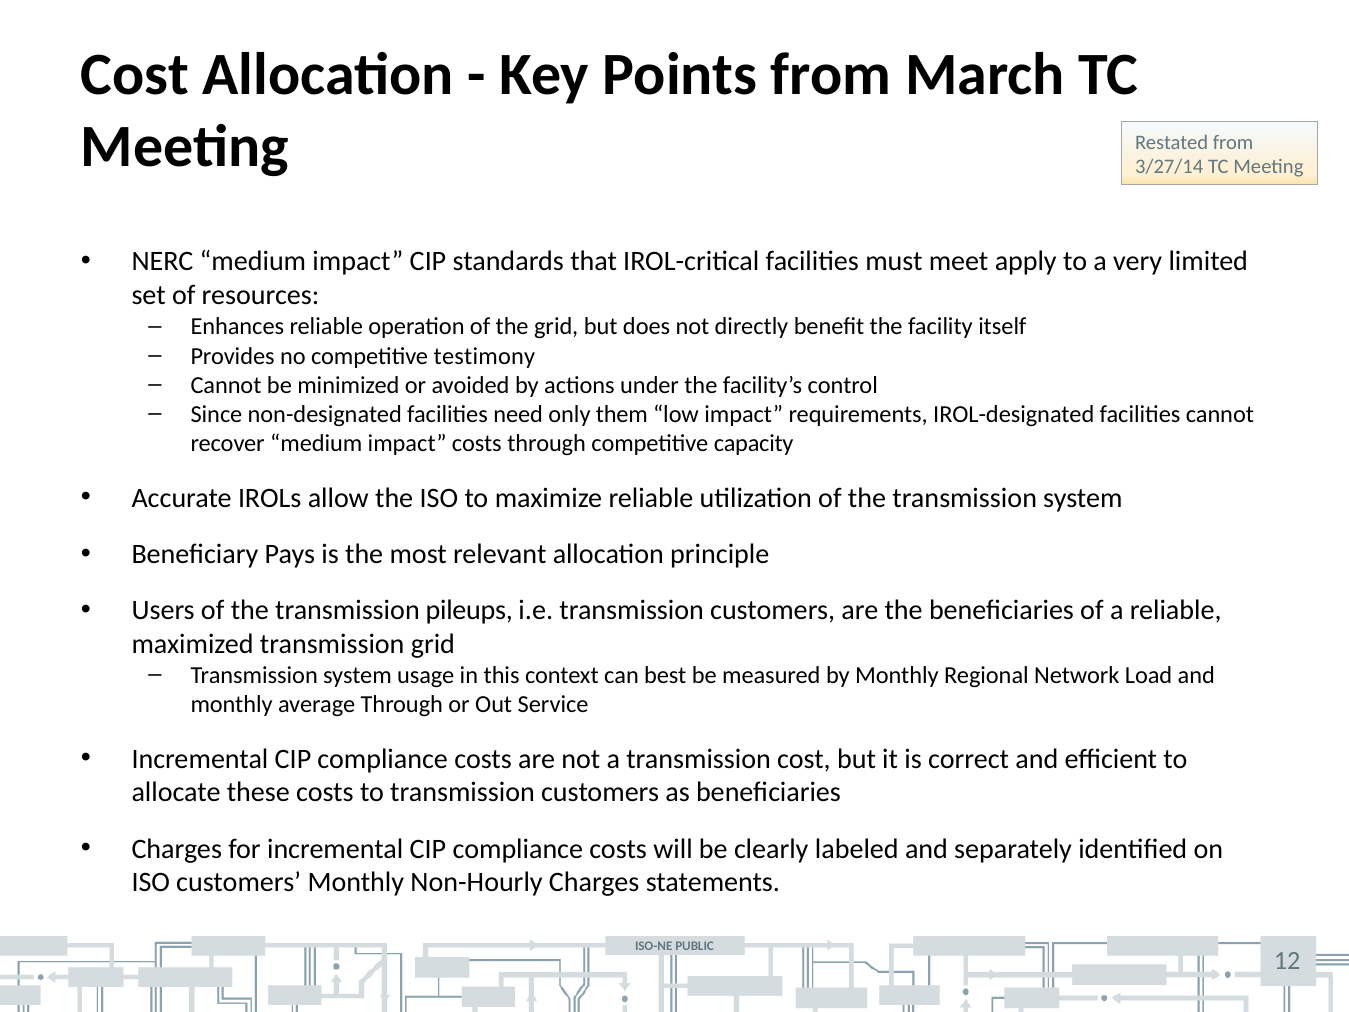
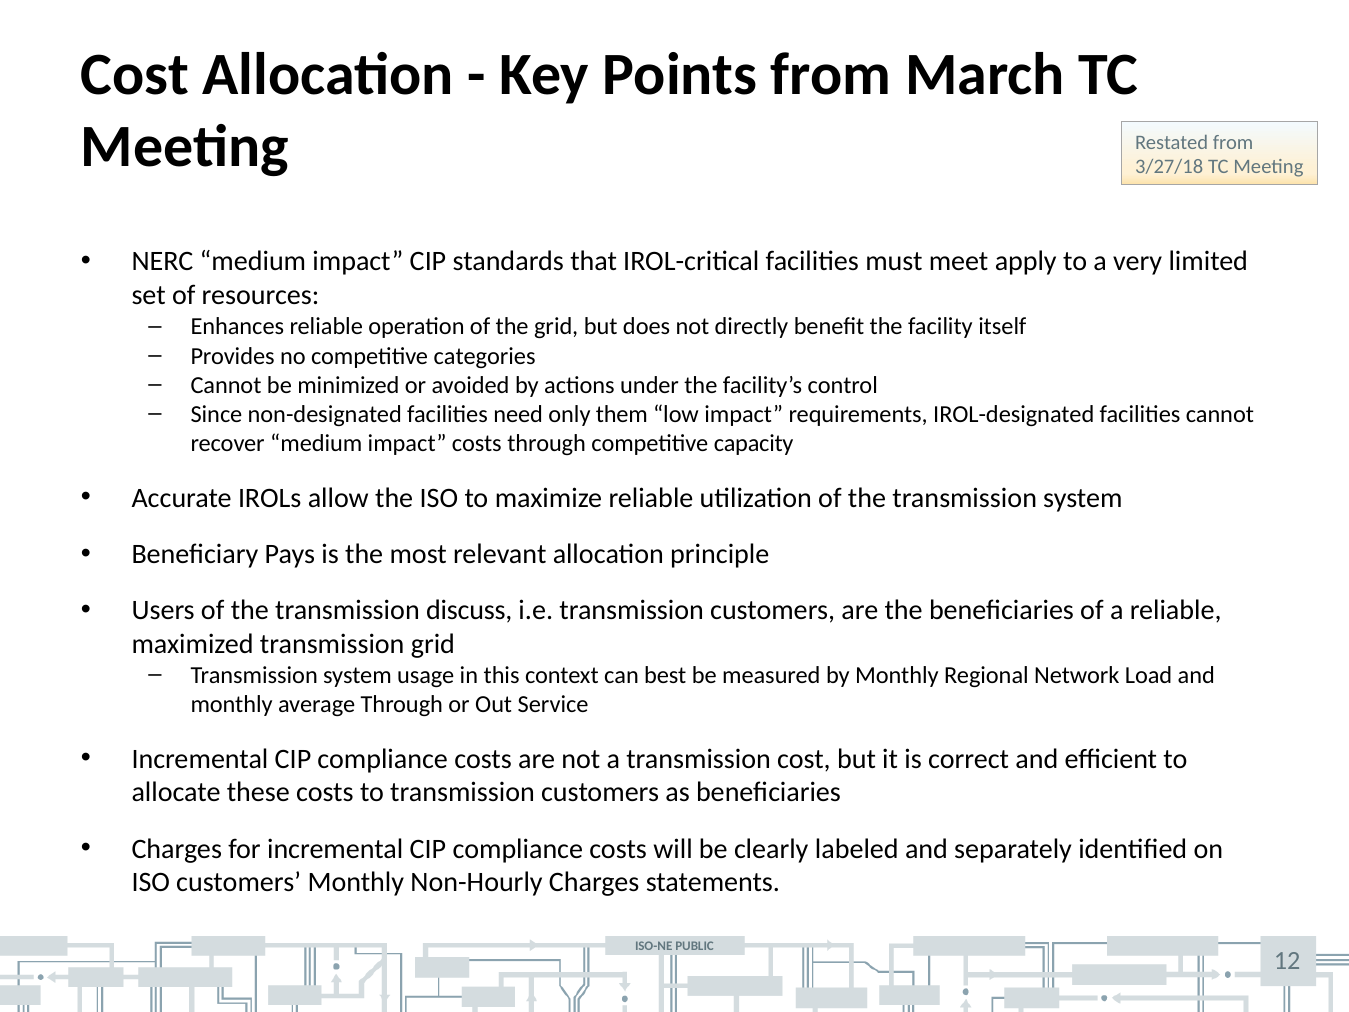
3/27/14: 3/27/14 -> 3/27/18 (1169, 167)
testimony: testimony -> categories (485, 356)
pileups: pileups -> discuss (469, 610)
